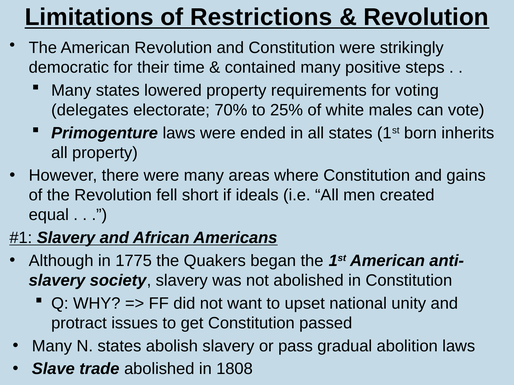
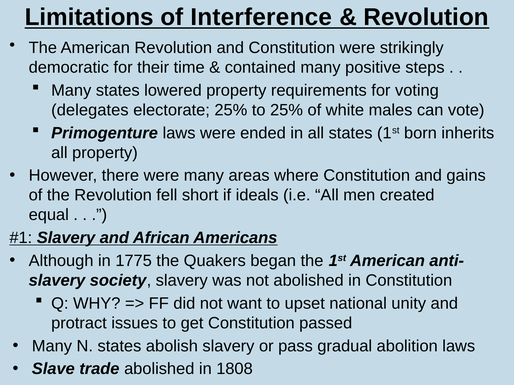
Restrictions: Restrictions -> Interference (261, 17)
electorate 70%: 70% -> 25% (231, 110)
